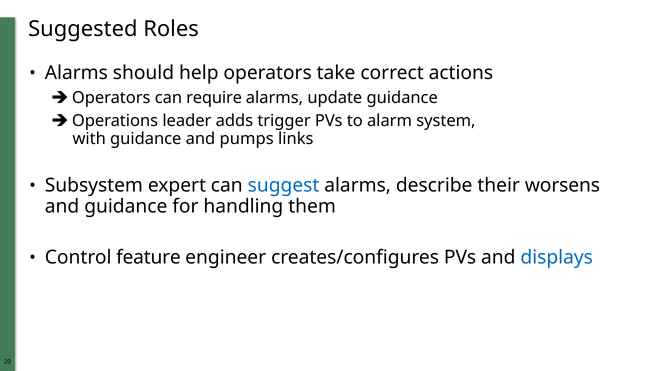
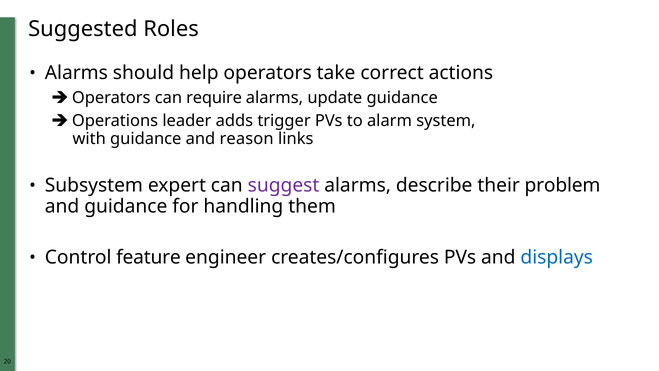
pumps: pumps -> reason (247, 139)
suggest colour: blue -> purple (284, 185)
worsens: worsens -> problem (562, 185)
